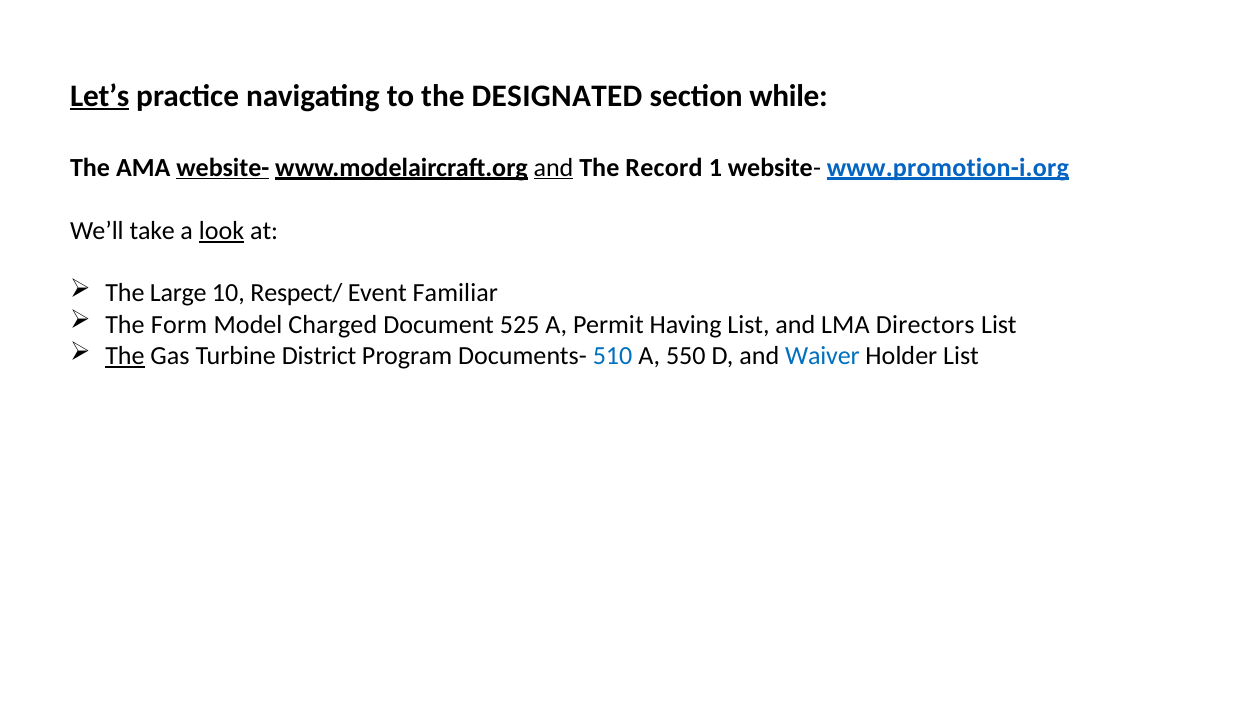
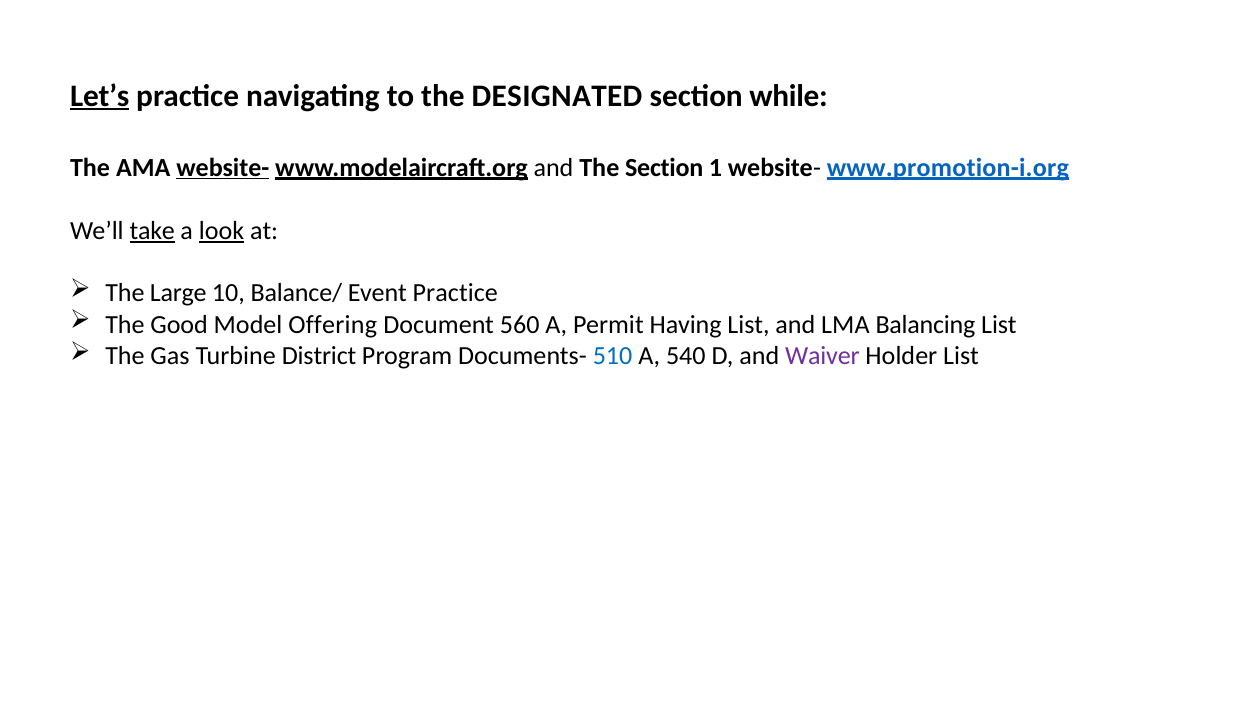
and underline: present -> none (553, 167)
The Record: Record -> Section (664, 167)
take underline: none -> present (152, 231)
Respect/: Respect/ -> Balance/ (296, 293)
Event Familiar: Familiar -> Practice (455, 293)
Form: Form -> Good (179, 324)
Charged: Charged -> Offering (333, 324)
525: 525 -> 560 (520, 324)
Directors: Directors -> Balancing (925, 324)
The underline: present -> none (125, 356)
550: 550 -> 540 (686, 356)
Waiver colour: blue -> purple (822, 356)
